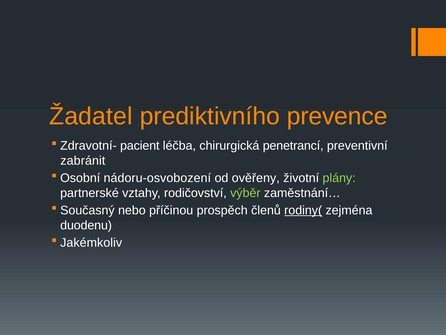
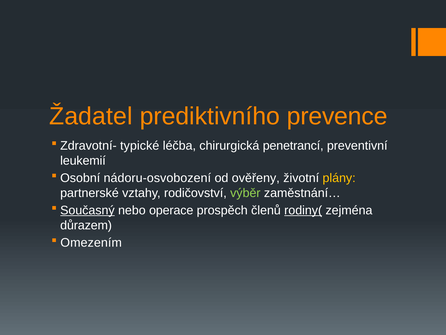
pacient: pacient -> typické (140, 146)
zabránit: zabránit -> leukemií (83, 161)
plány colour: light green -> yellow (339, 178)
Současný underline: none -> present (87, 210)
příčinou: příčinou -> operace (171, 210)
duodenu: duodenu -> důrazem (86, 225)
Jakémkoliv: Jakémkoliv -> Omezením (91, 242)
